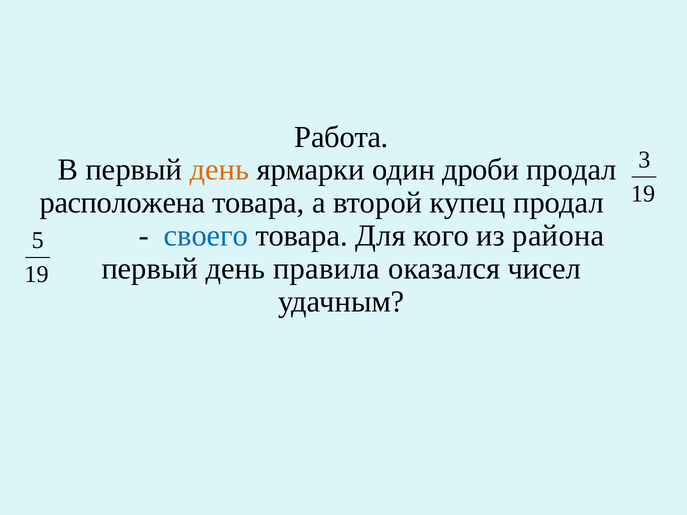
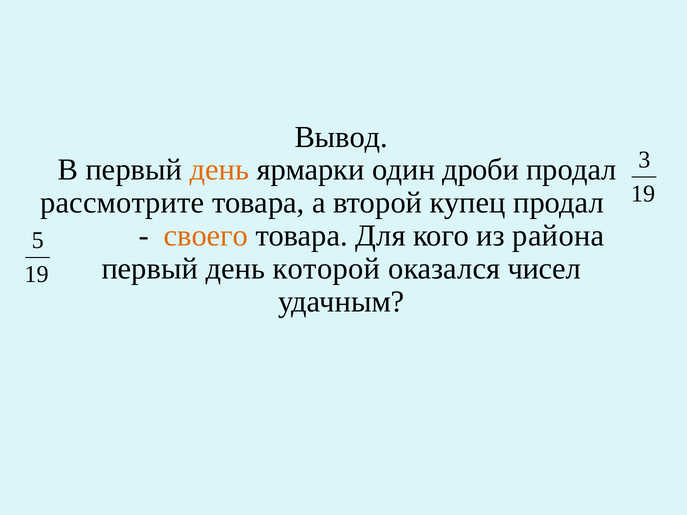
Работа: Работа -> Вывод (341, 137)
расположена: расположена -> рассмотрите (122, 203)
своего colour: blue -> orange (206, 236)
правила: правила -> которой (326, 269)
